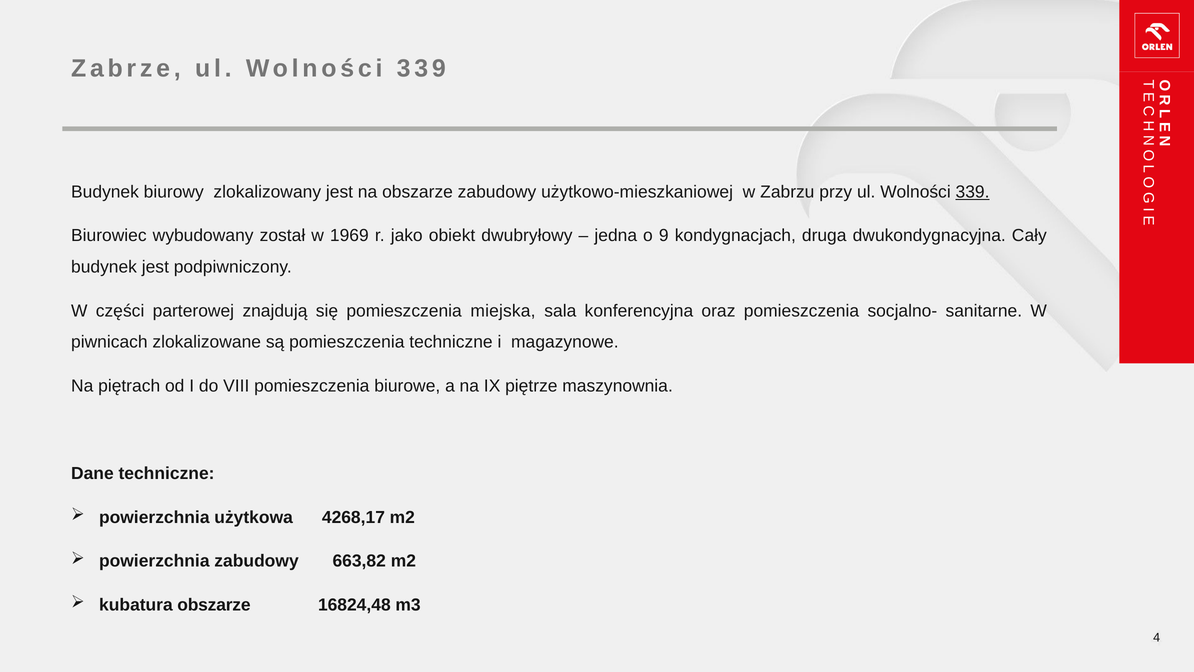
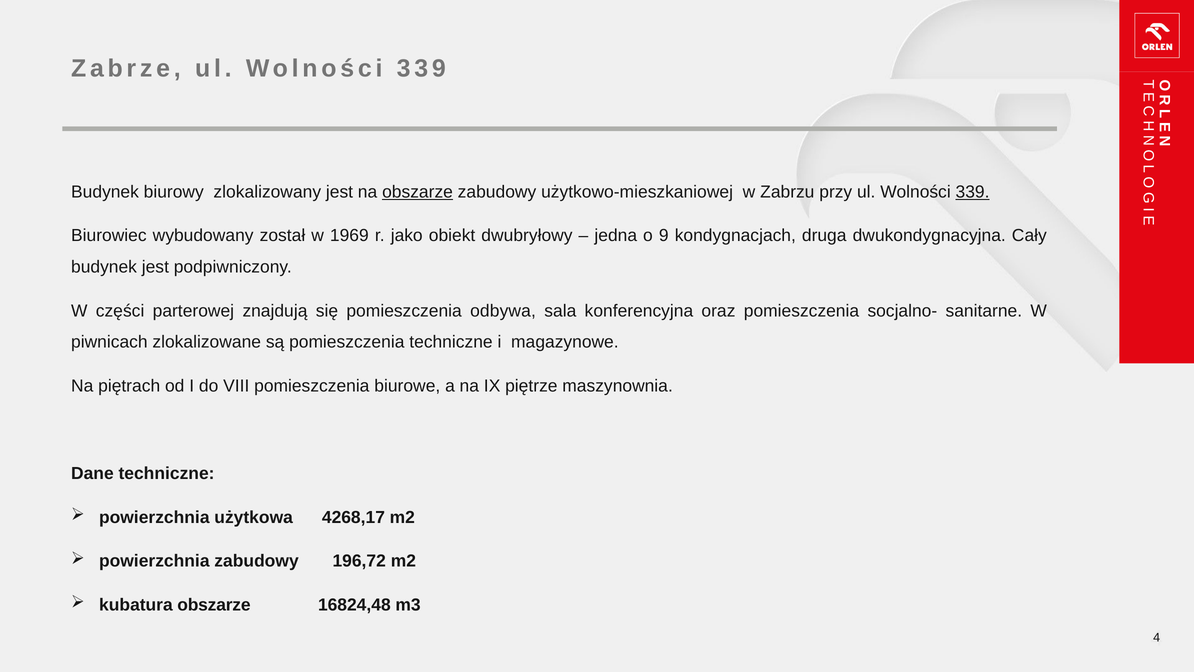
obszarze underline: none -> present (418, 192)
miejska: miejska -> odbywa (503, 311)
663,82: 663,82 -> 196,72 (359, 561)
